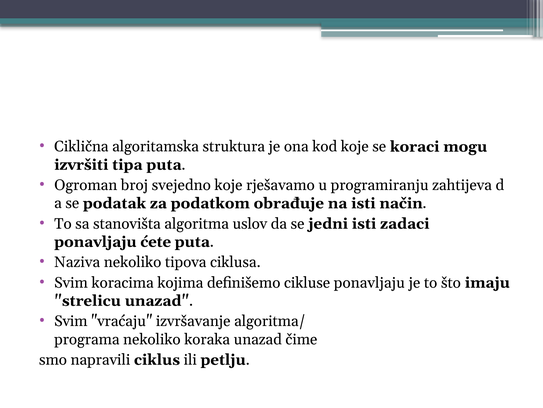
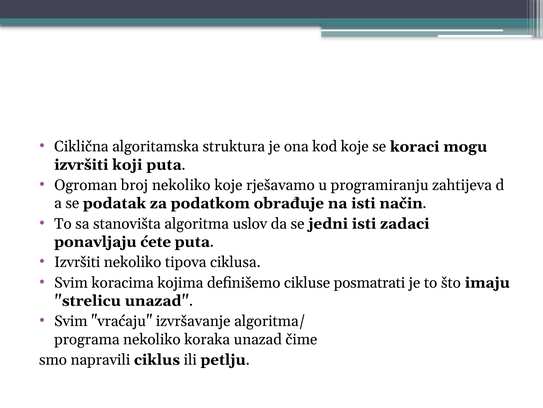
tipa: tipa -> koji (127, 164)
broj svejedno: svejedno -> nekoliko (181, 185)
Naziva: Naziva -> Izvršiti (77, 262)
cikluse ponavljaju: ponavljaju -> posmatrati (369, 282)
